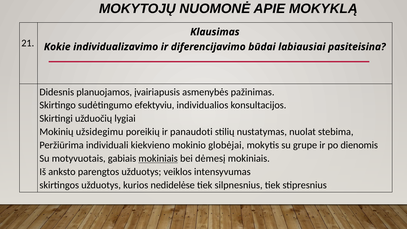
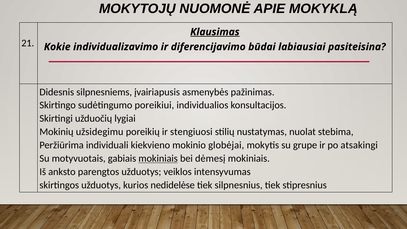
Klausimas underline: none -> present (215, 32)
planuojamos: planuojamos -> silpnesniems (104, 92)
efektyviu: efektyviu -> poreikiui (154, 105)
panaudoti: panaudoti -> stengiuosi (191, 132)
dienomis: dienomis -> atsakingi (359, 145)
